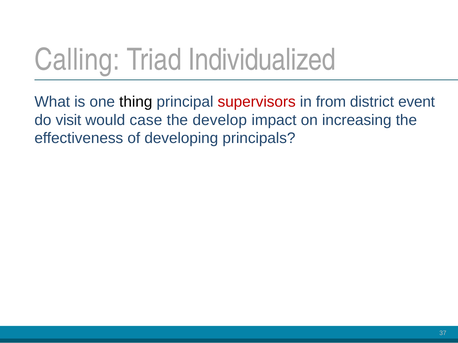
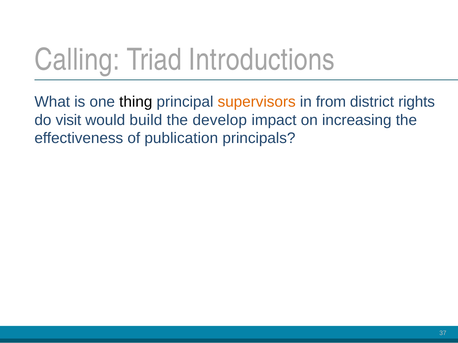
Individualized: Individualized -> Introductions (262, 60)
supervisors colour: red -> orange (257, 102)
event: event -> rights (417, 102)
case: case -> build (146, 120)
developing: developing -> publication (181, 138)
